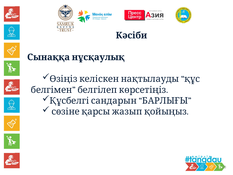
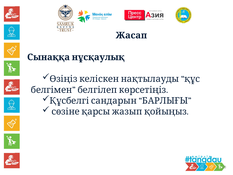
Кәсіби: Кәсіби -> Жасап (131, 35)
